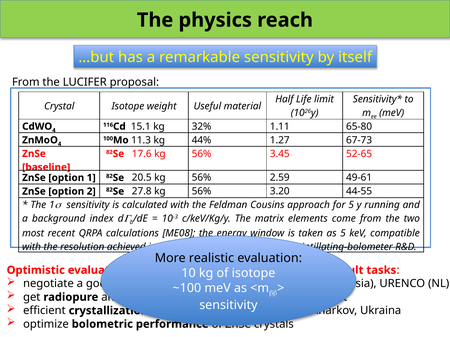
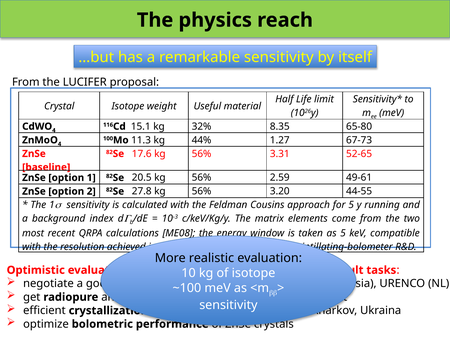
1.11: 1.11 -> 8.35 (280, 127)
3.45: 3.45 -> 3.31 (280, 154)
